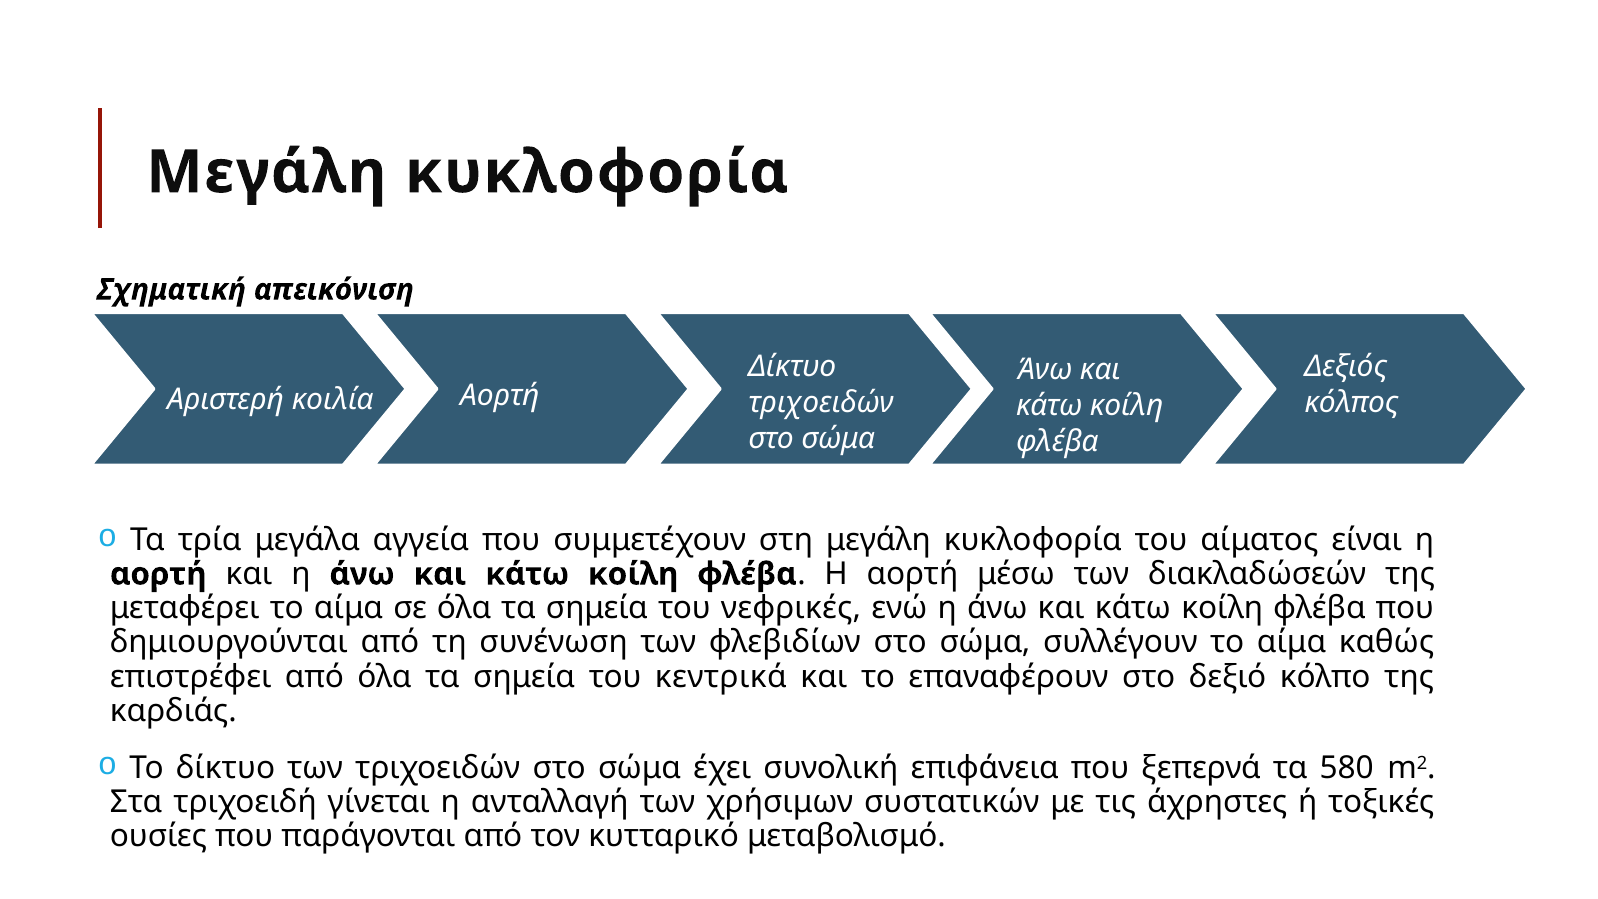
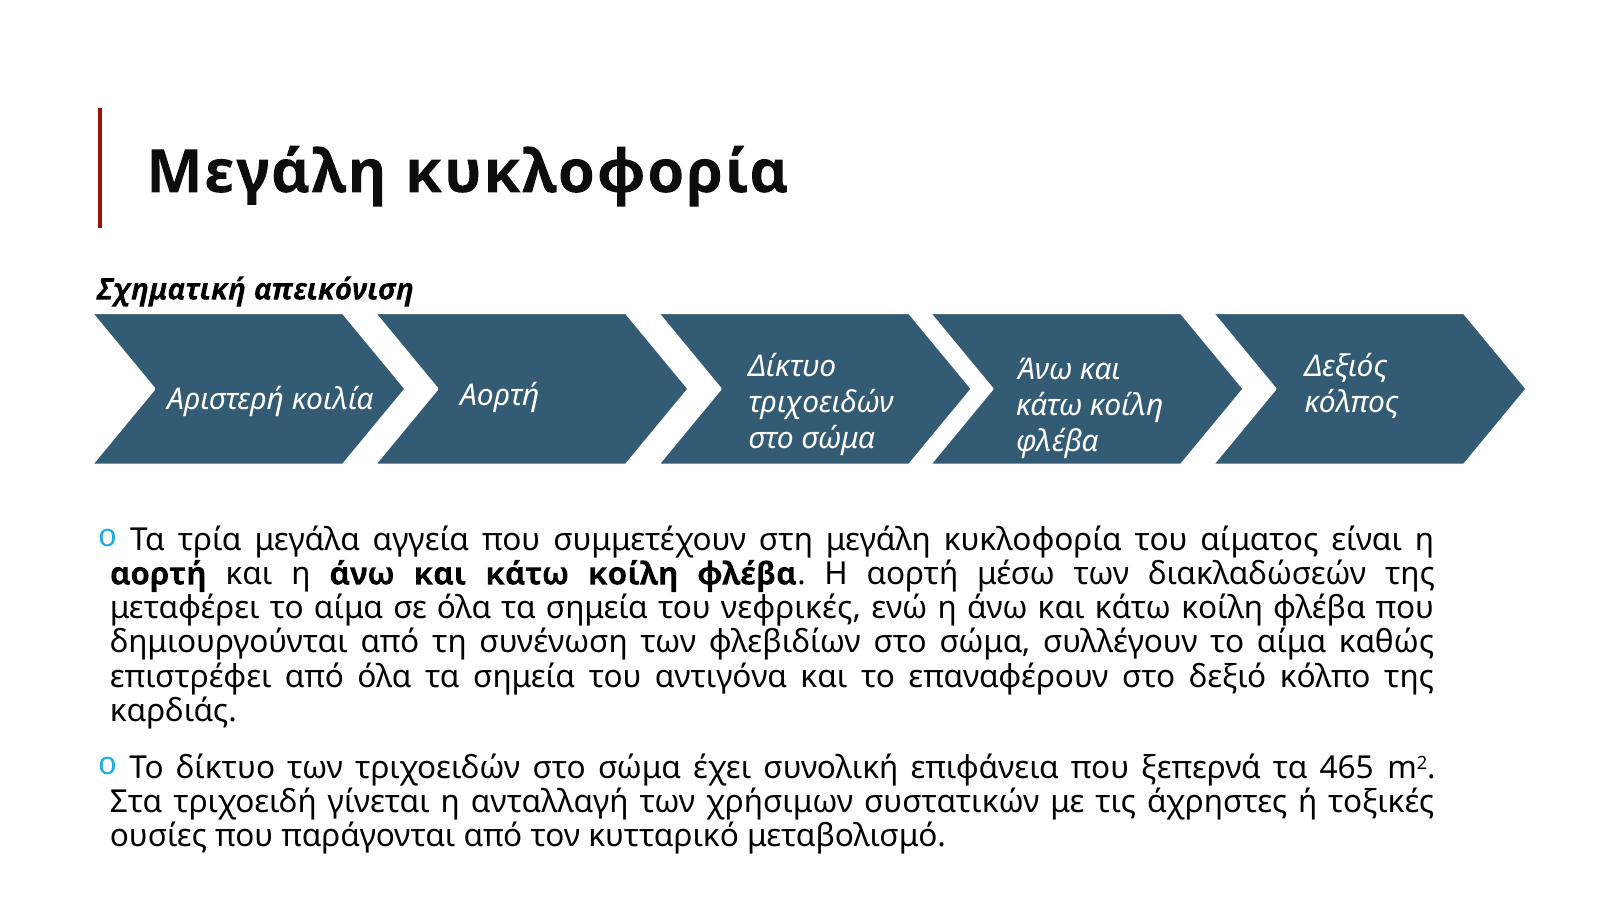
κεντρικά: κεντρικά -> αντιγόνα (721, 676)
580: 580 -> 465 (1347, 768)
